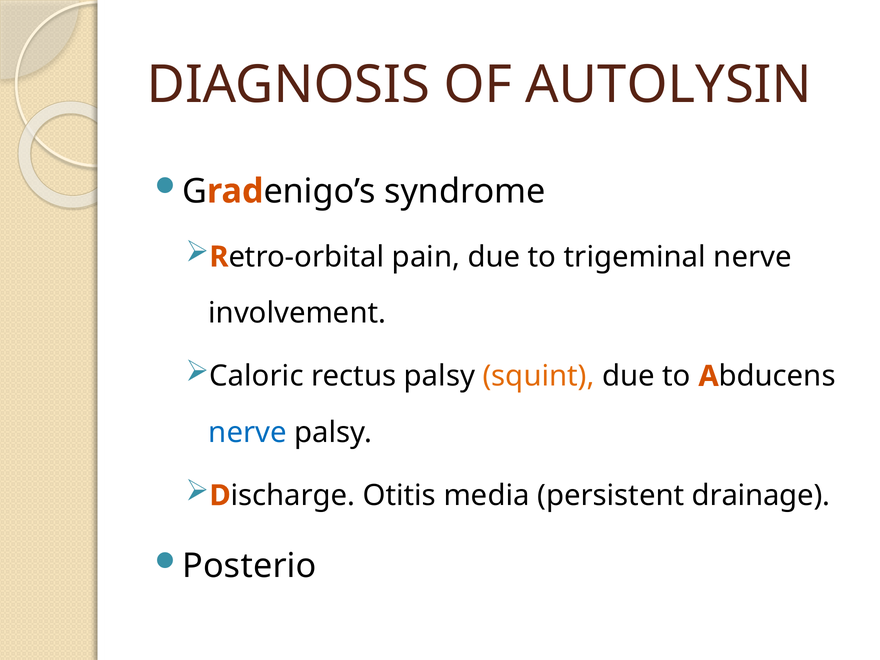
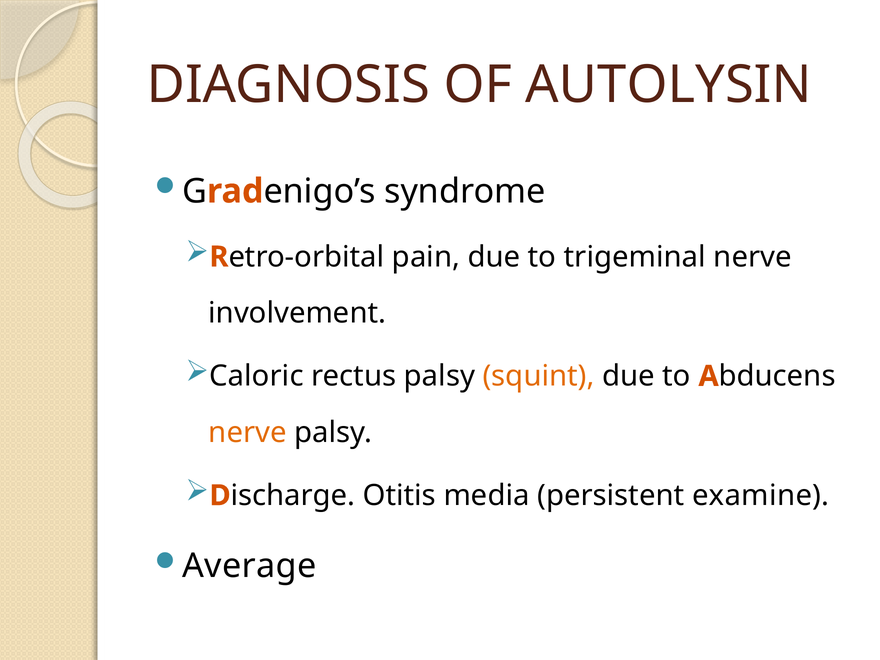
nerve colour: blue -> orange (248, 432)
drainage: drainage -> examine (761, 496)
Posterio: Posterio -> Average (249, 566)
